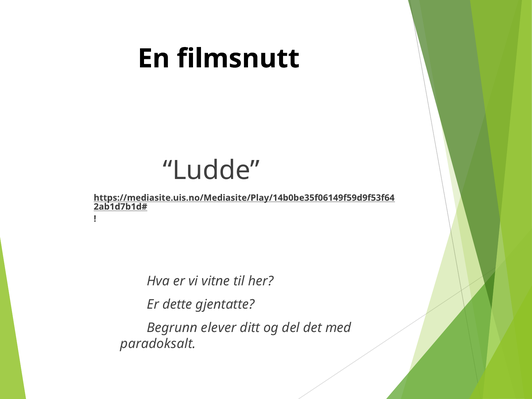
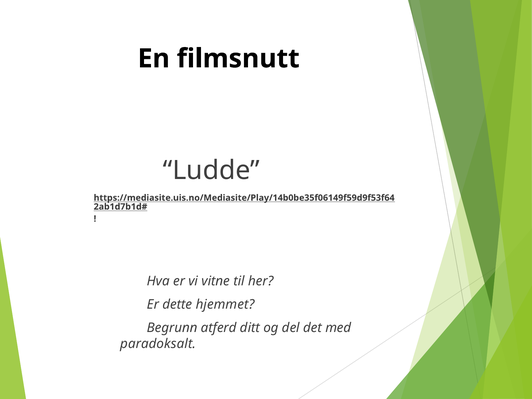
gjentatte: gjentatte -> hjemmet (225, 305)
elever: elever -> atferd (219, 328)
